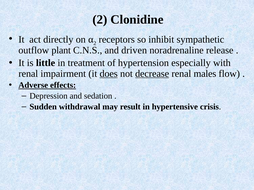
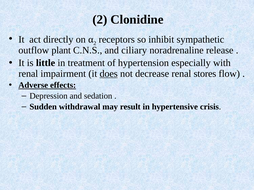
driven: driven -> ciliary (134, 50)
decrease underline: present -> none (152, 74)
males: males -> stores (205, 74)
